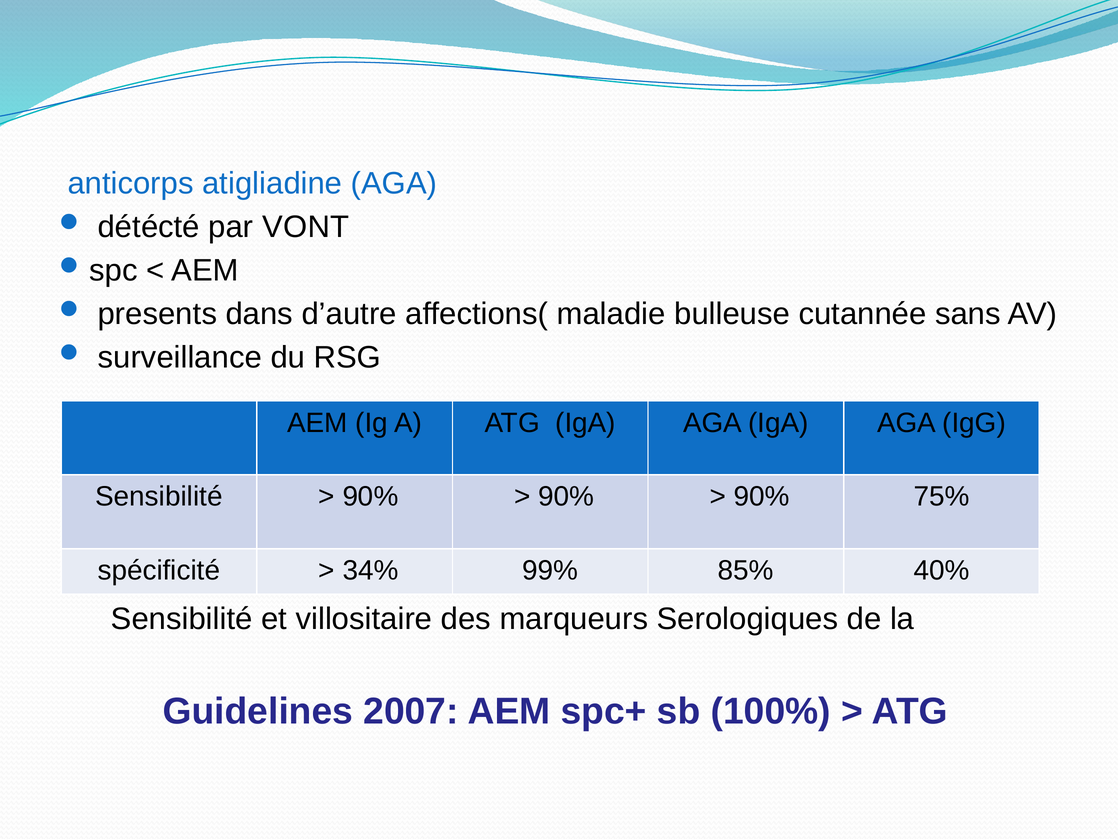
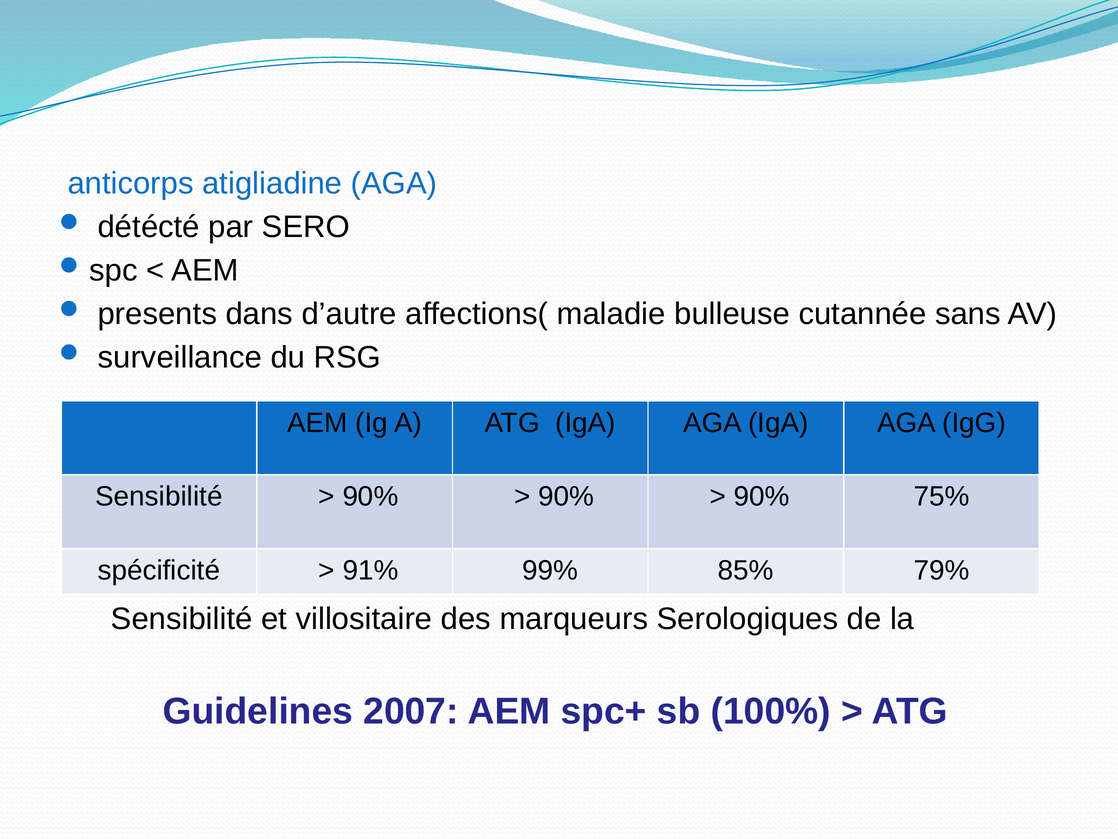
VONT: VONT -> SERO (306, 227)
34%: 34% -> 91% (370, 570)
40%: 40% -> 79% (942, 570)
